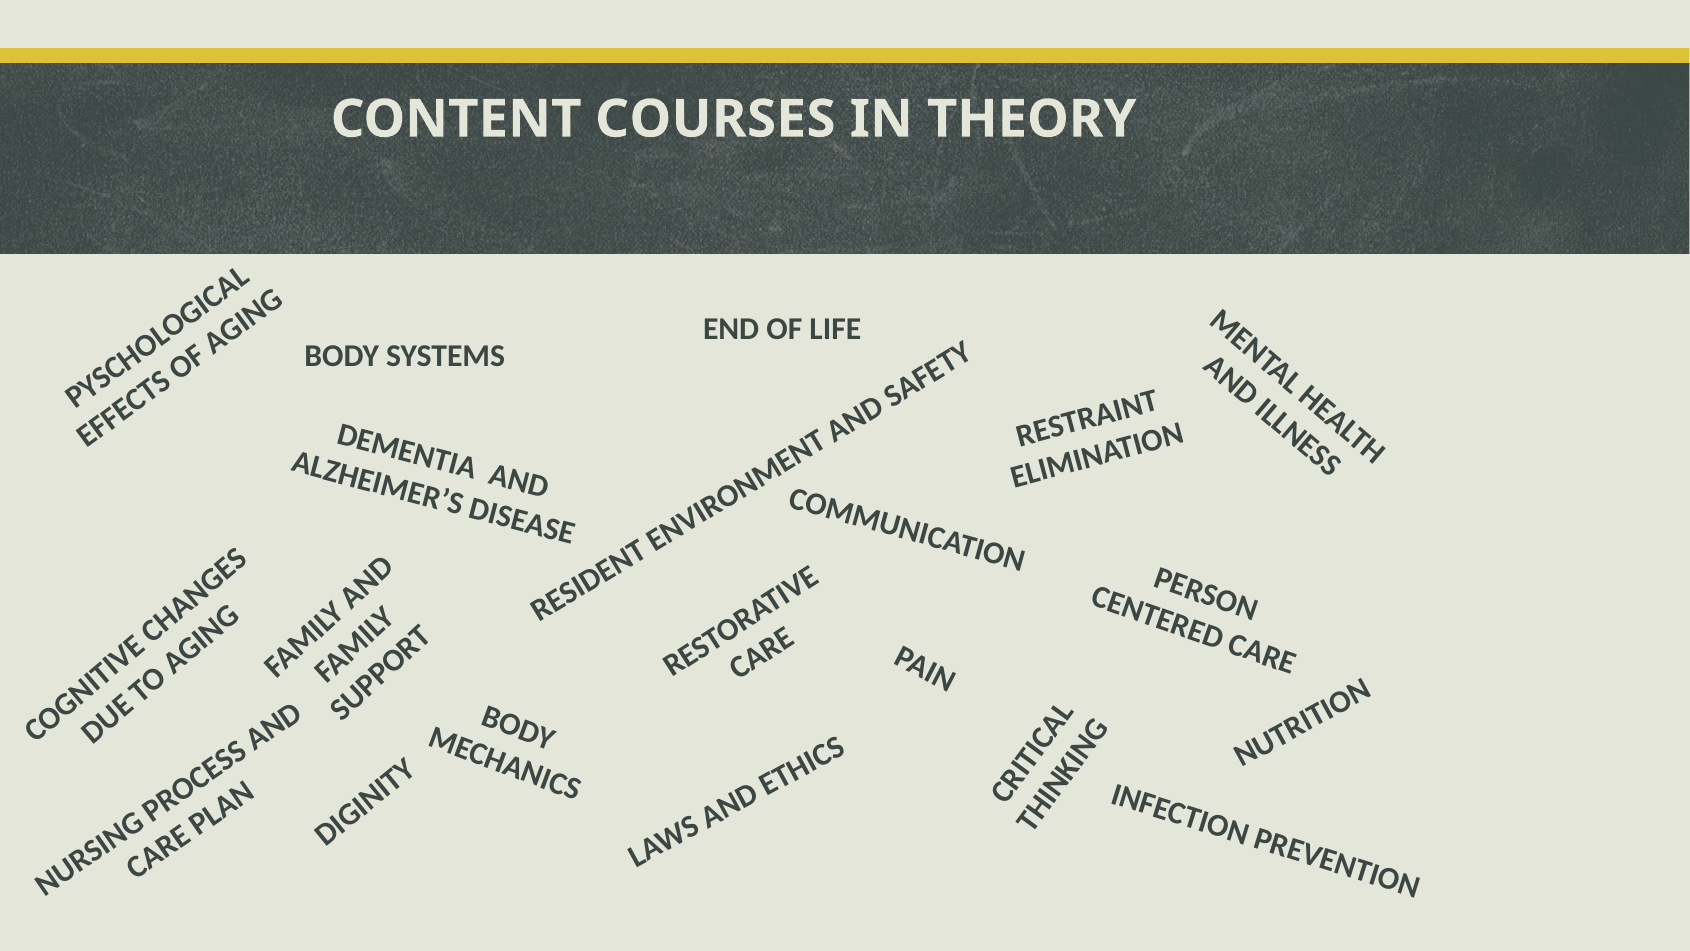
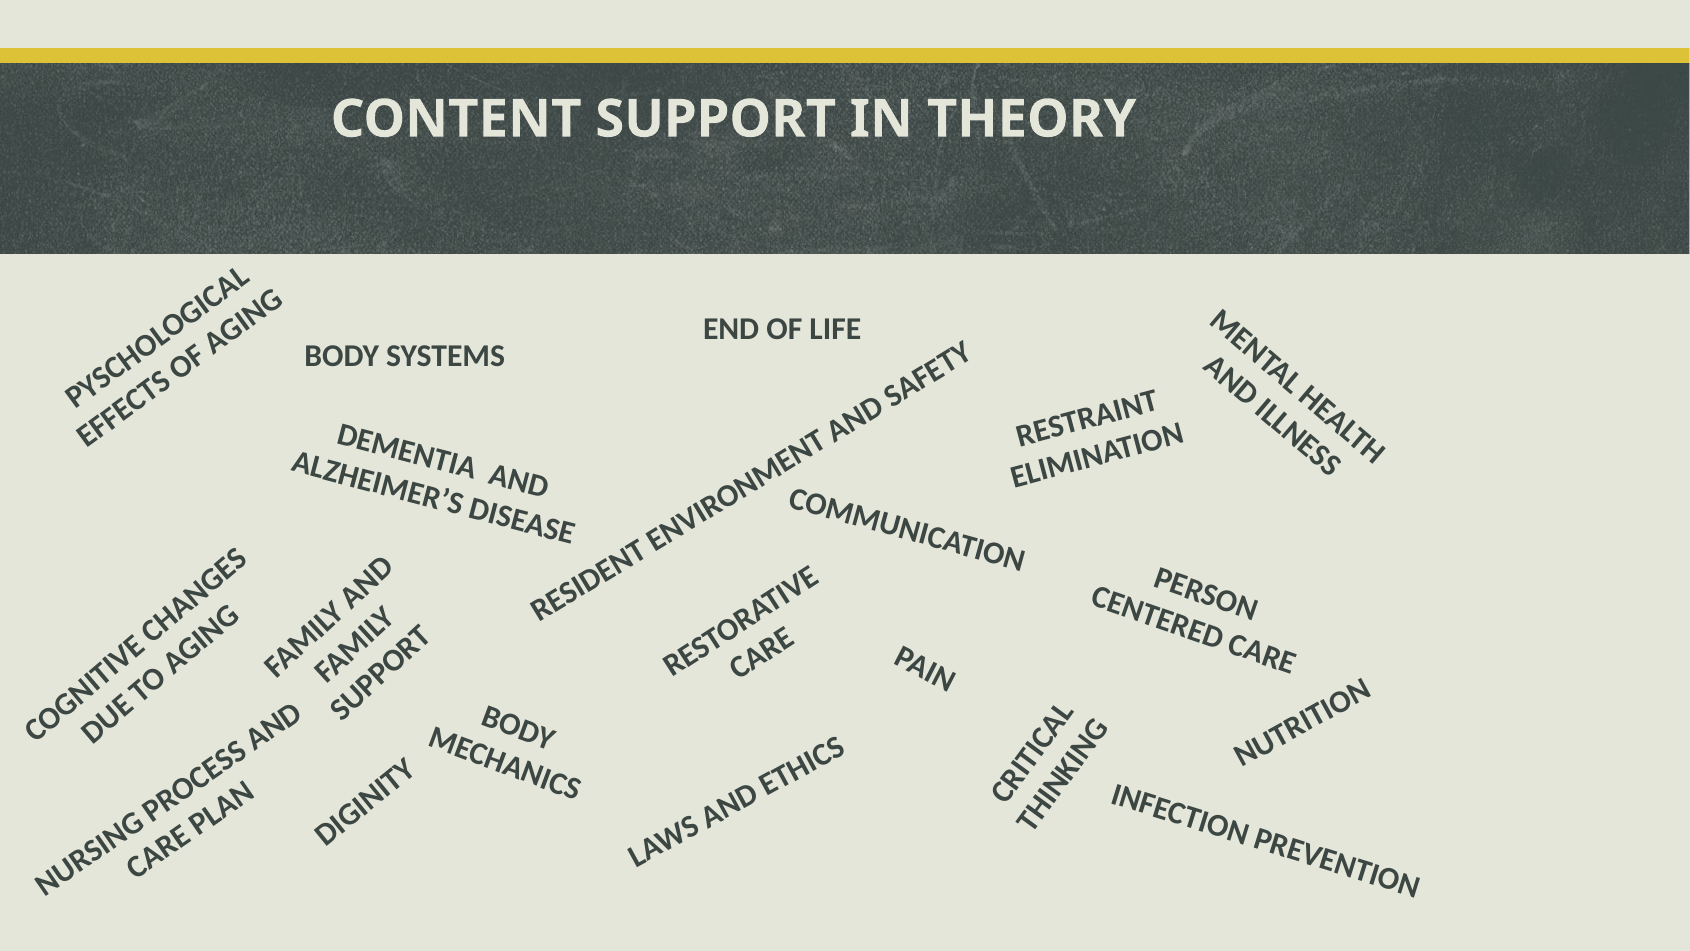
COURSES: COURSES -> SUPPORT (716, 119)
